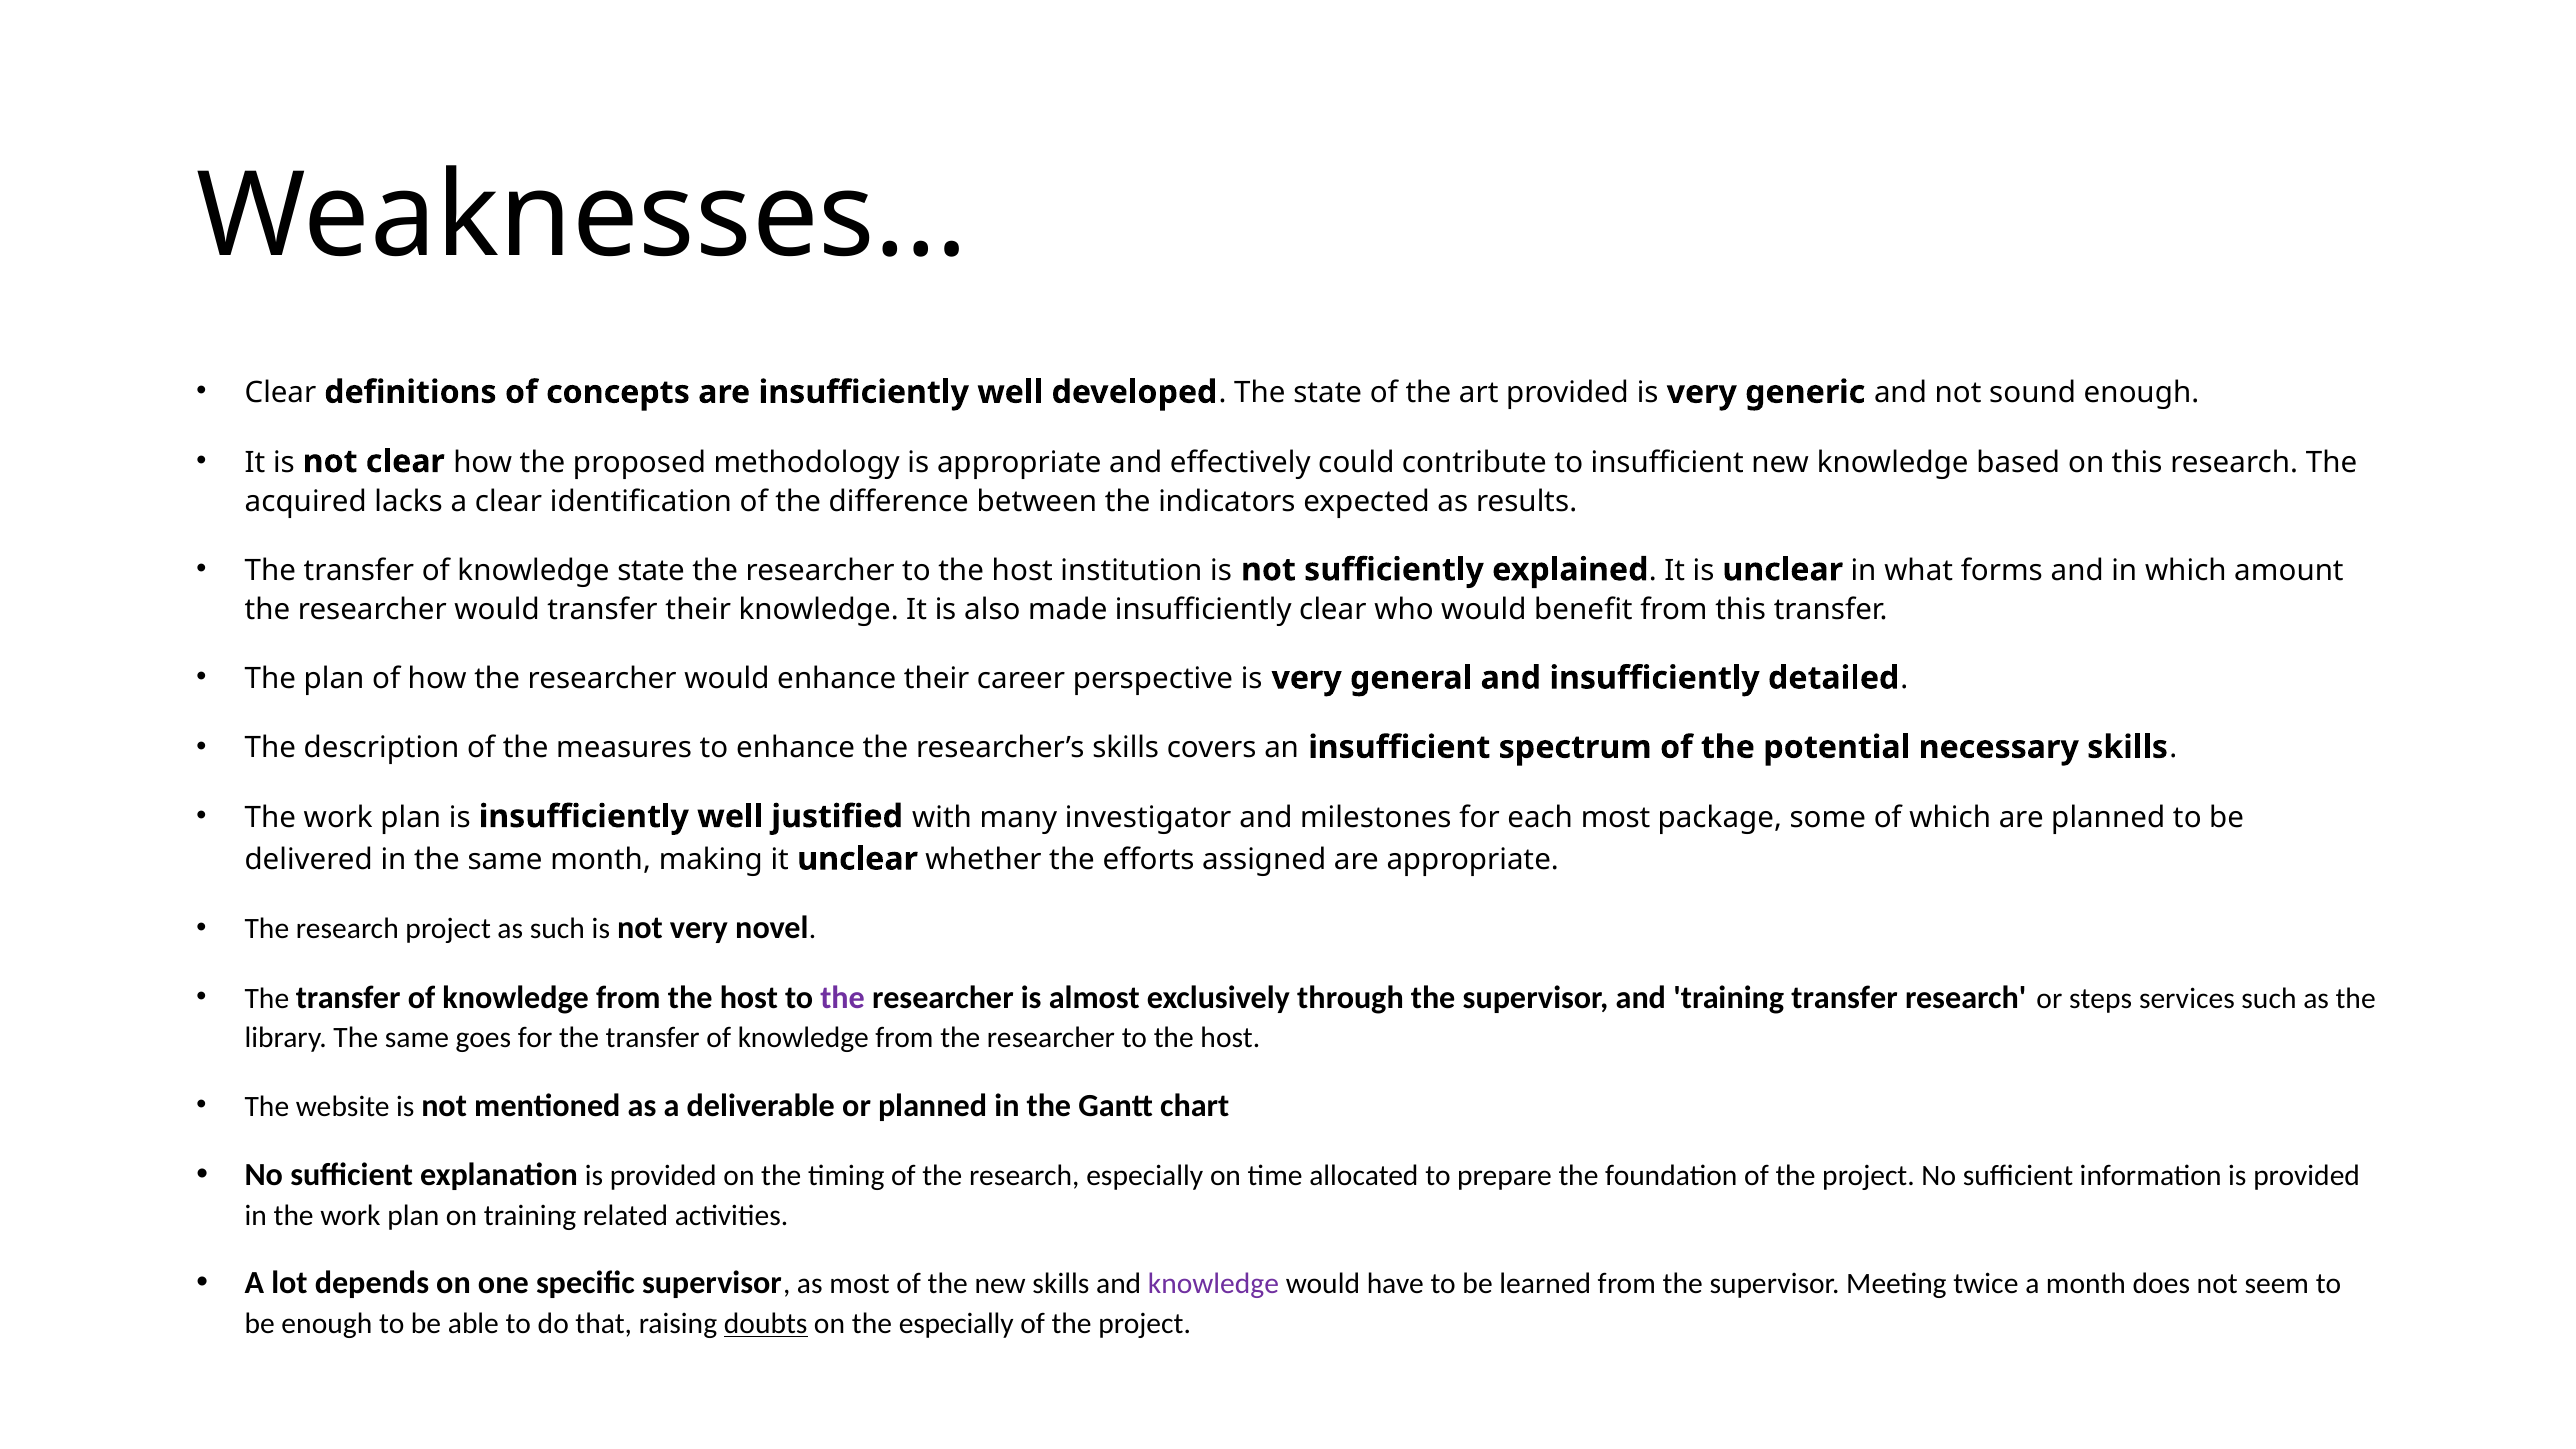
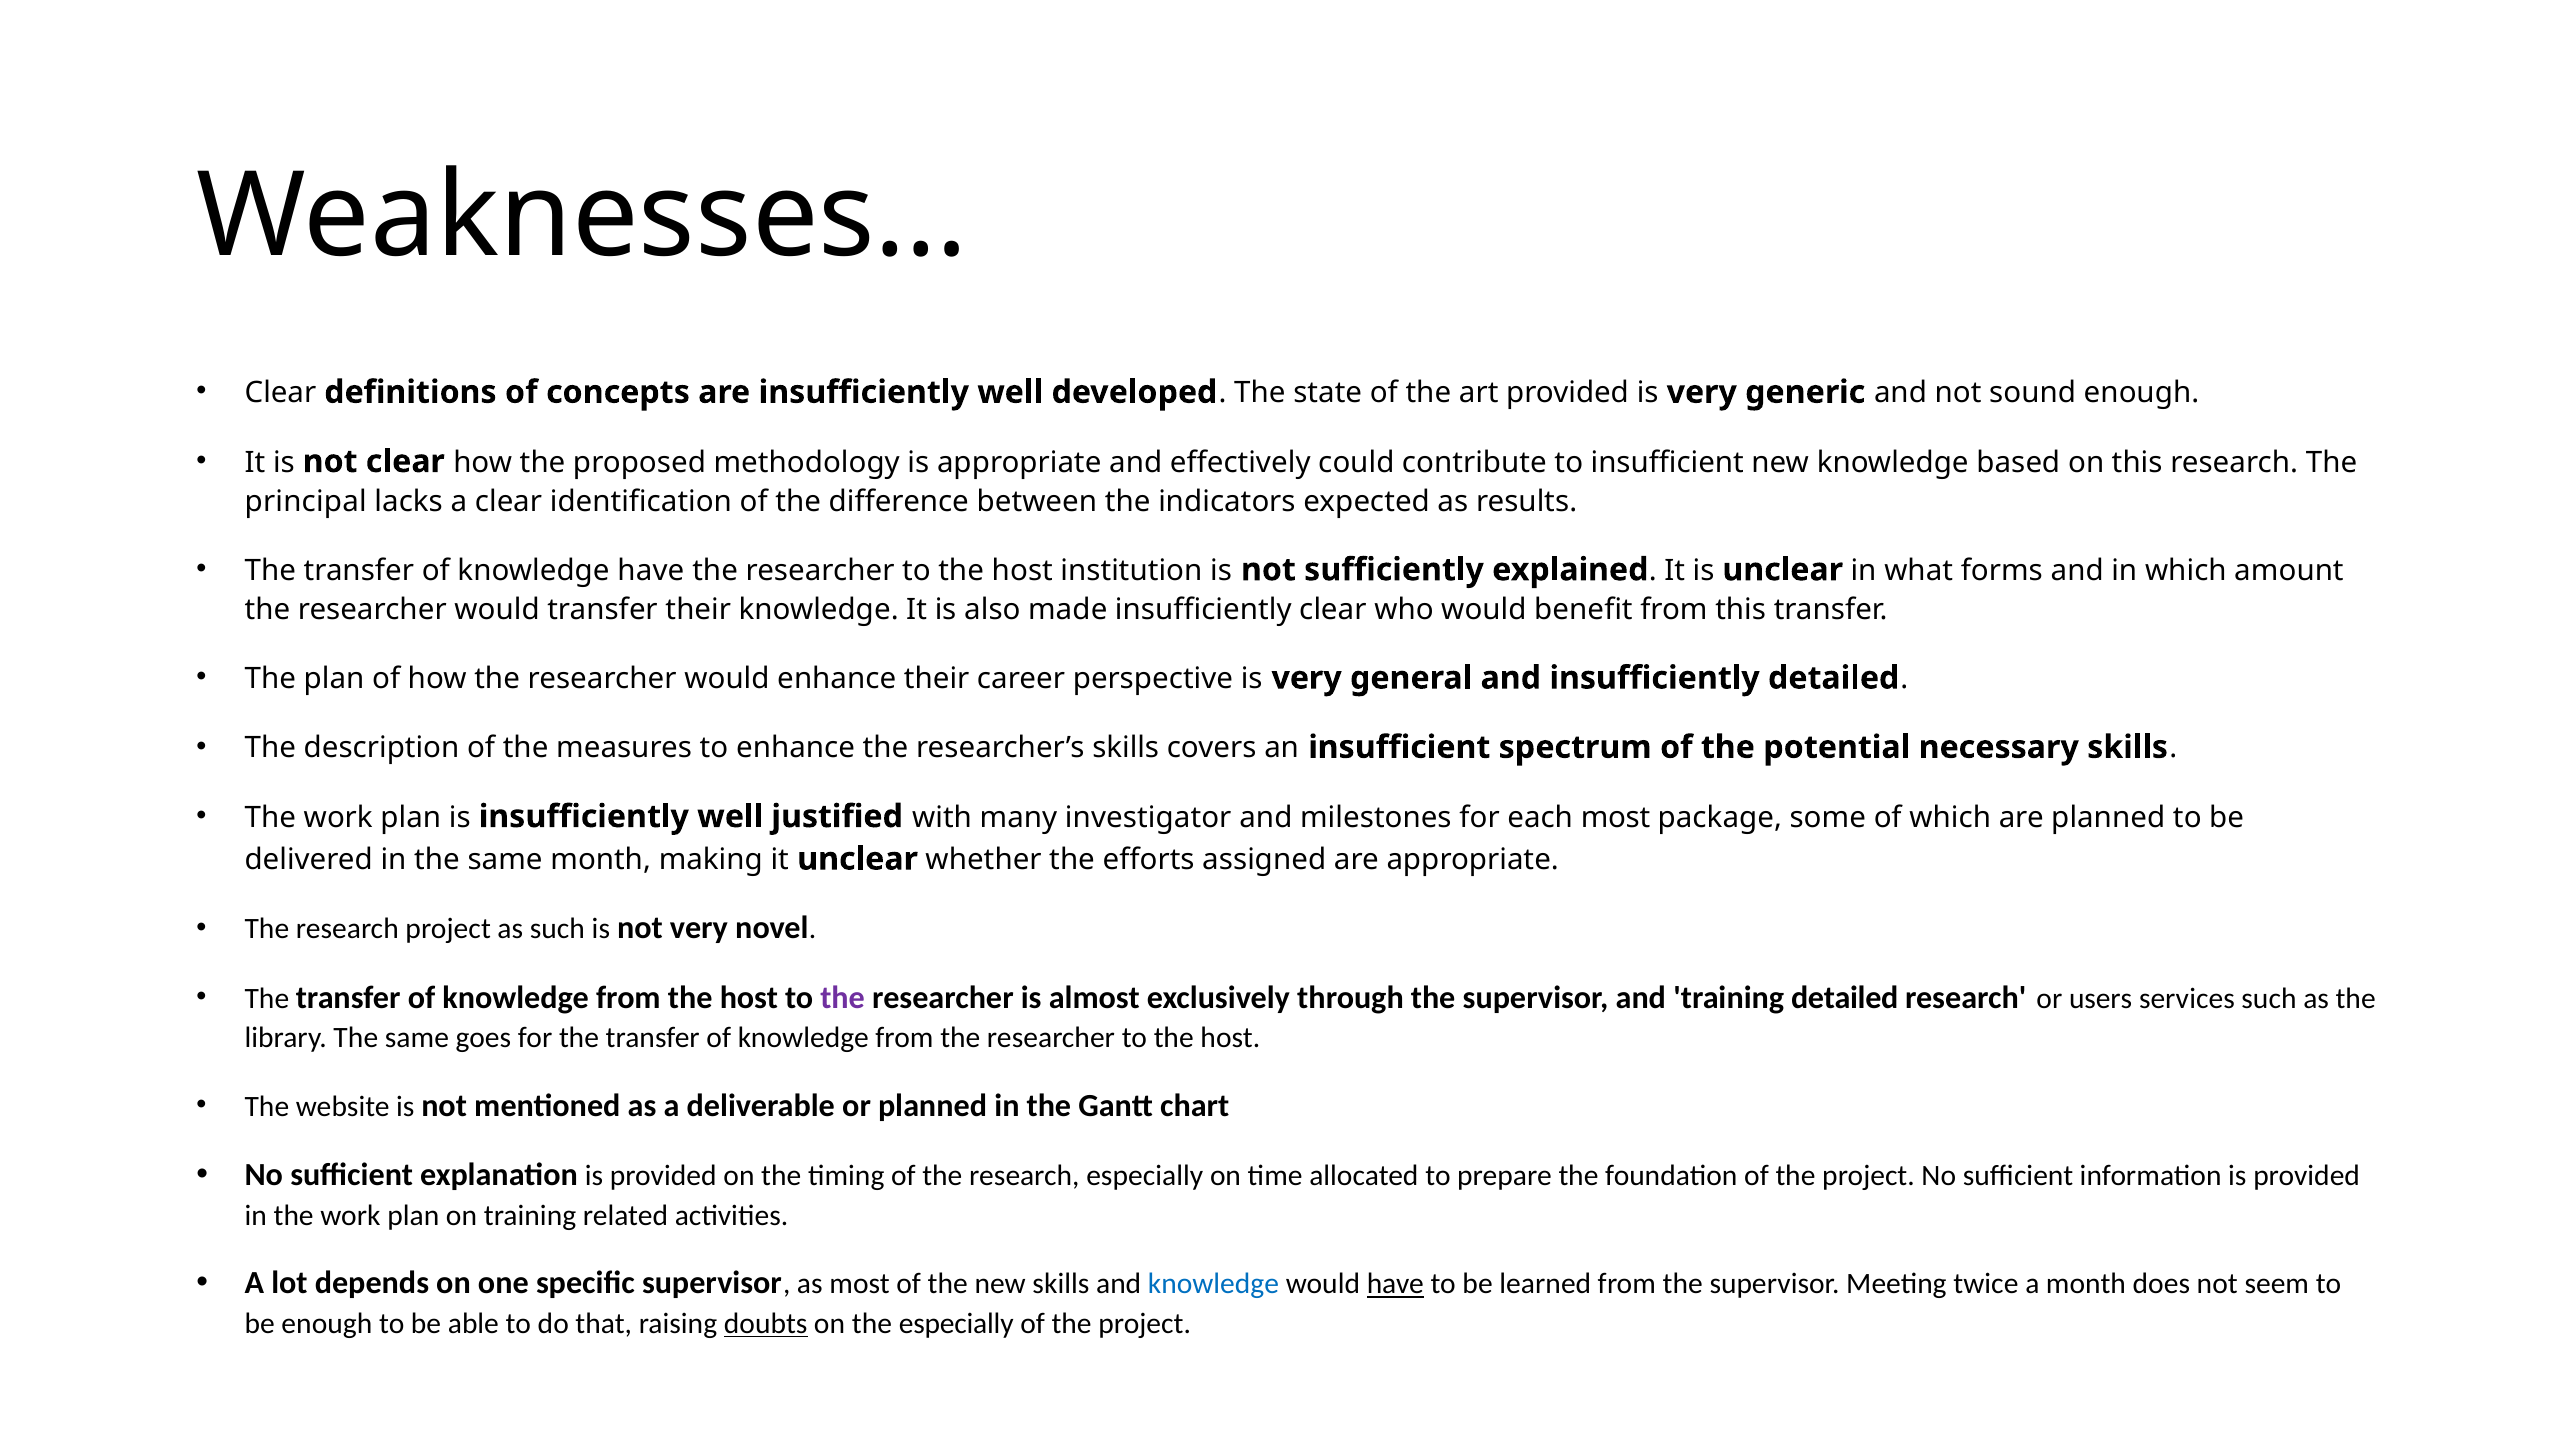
acquired: acquired -> principal (306, 502)
knowledge state: state -> have (651, 571)
training transfer: transfer -> detailed (1845, 998)
steps: steps -> users (2101, 998)
knowledge colour: purple -> blue (1213, 1284)
have underline: none -> present (1395, 1284)
